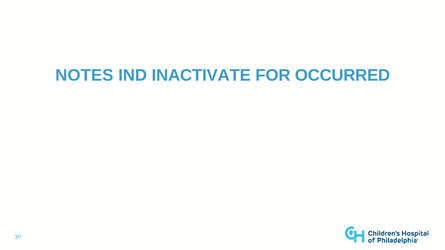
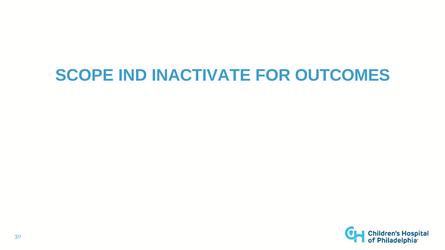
NOTES: NOTES -> SCOPE (84, 75)
OCCURRED: OCCURRED -> OUTCOMES (343, 75)
